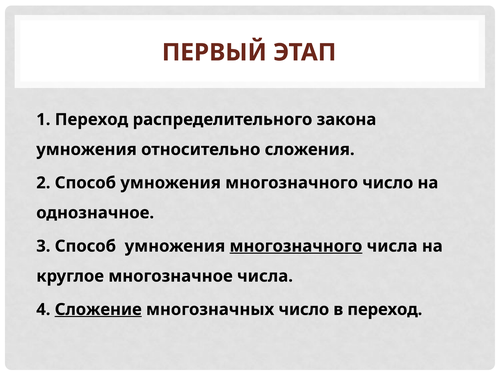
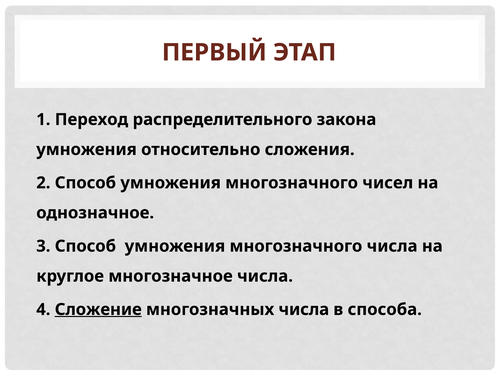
многозначного число: число -> чисел (388, 183)
многозначного underline: present -> none (296, 246)
многозначных число: число -> числа (304, 309)
в переход: переход -> способа (385, 309)
